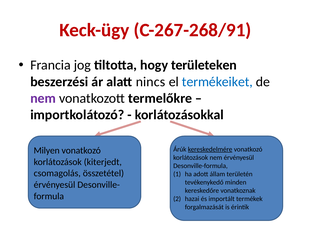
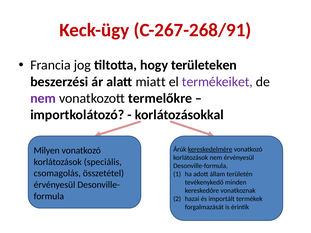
nincs: nincs -> miatt (151, 82)
termékeiket colour: blue -> purple (217, 82)
kiterjedt: kiterjedt -> speciális (103, 162)
